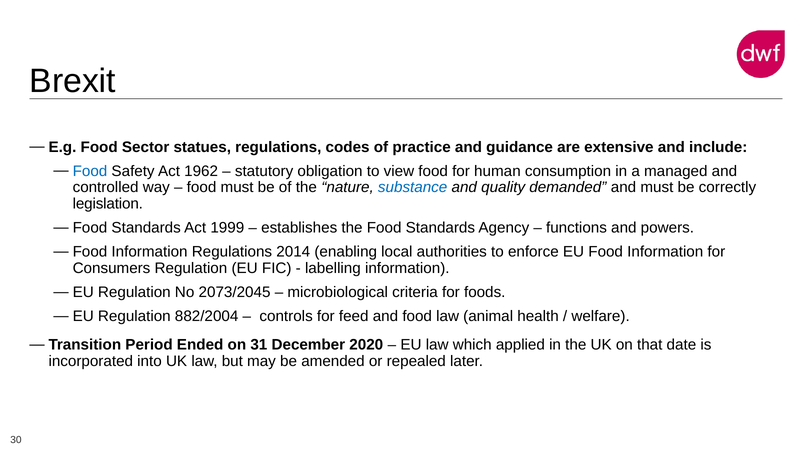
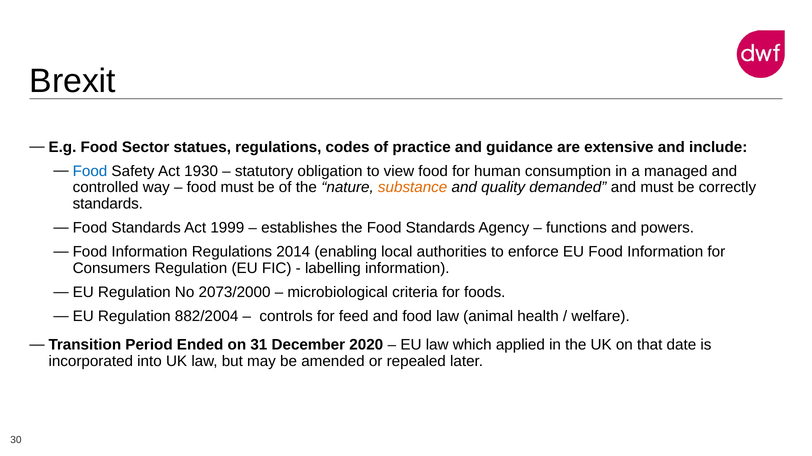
1962: 1962 -> 1930 (201, 171)
substance colour: blue -> orange (413, 188)
legislation: legislation -> standards (108, 204)
2073/2045: 2073/2045 -> 2073/2000 (235, 293)
